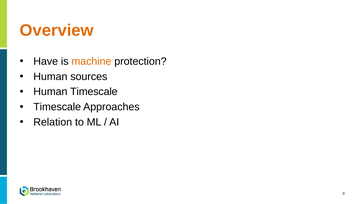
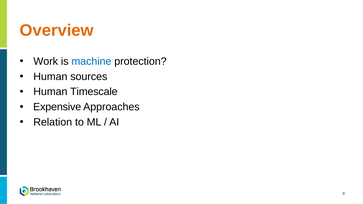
Have: Have -> Work (46, 61)
machine colour: orange -> blue (91, 61)
Timescale: Timescale -> Expensive (57, 107)
